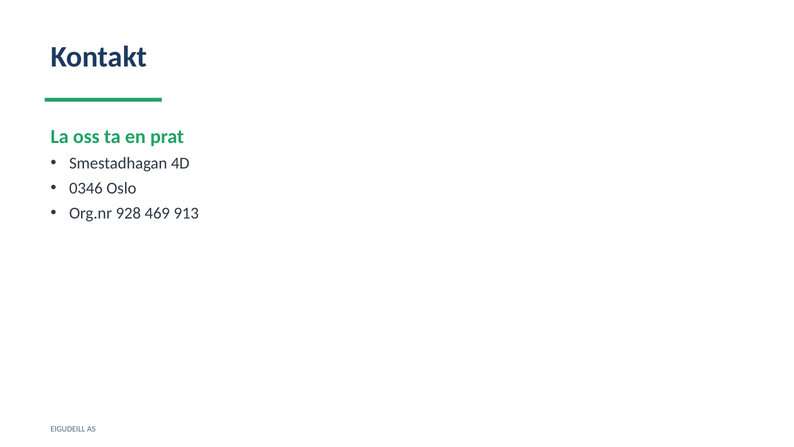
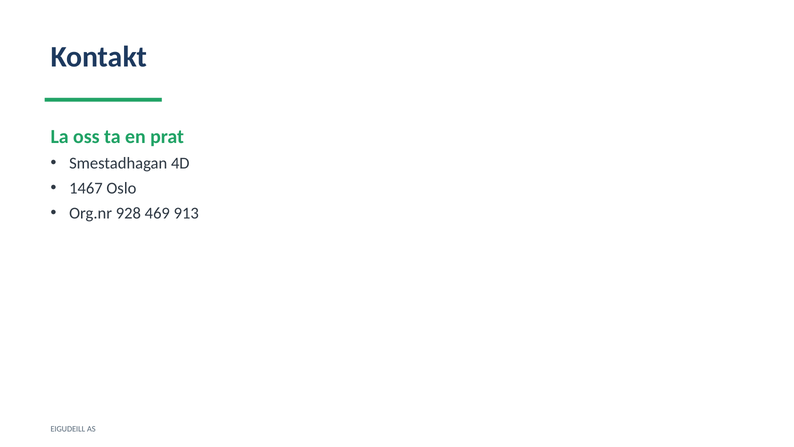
0346: 0346 -> 1467 (86, 188)
